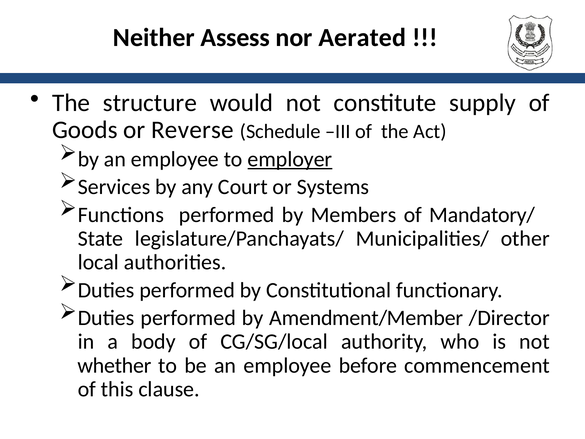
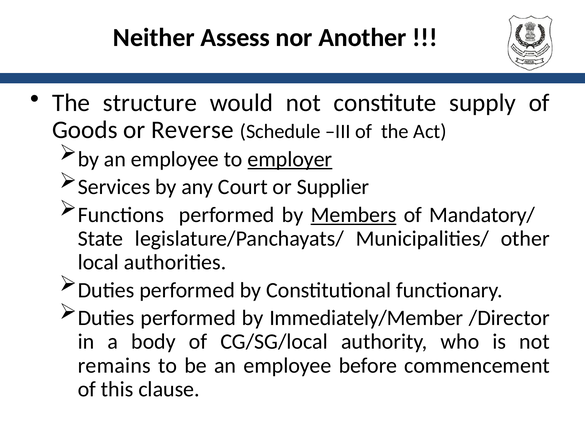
Aerated: Aerated -> Another (362, 38)
Systems: Systems -> Supplier (333, 187)
Members underline: none -> present (354, 215)
Amendment/Member: Amendment/Member -> Immediately/Member (366, 318)
whether: whether -> remains (114, 365)
